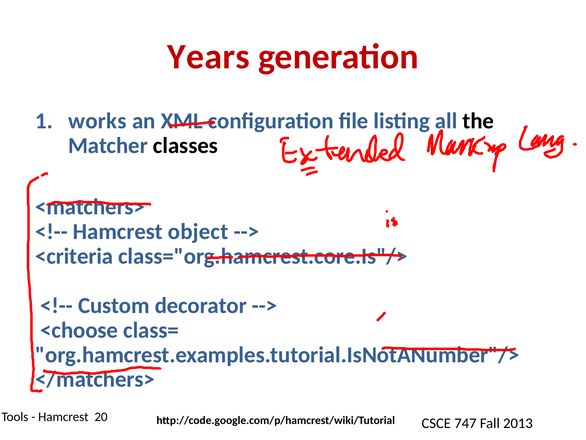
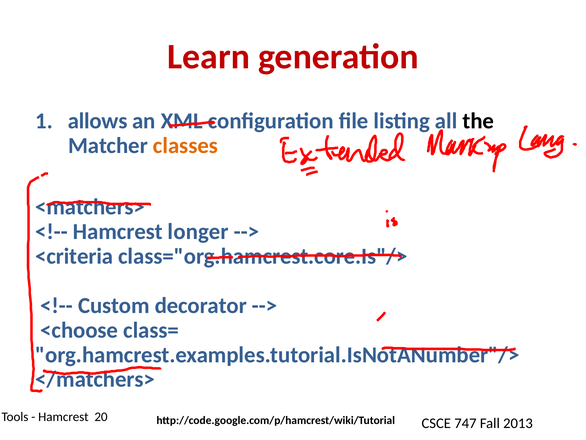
Years: Years -> Learn (209, 57)
works: works -> allows (98, 121)
classes colour: black -> orange (185, 145)
object: object -> longer (198, 231)
